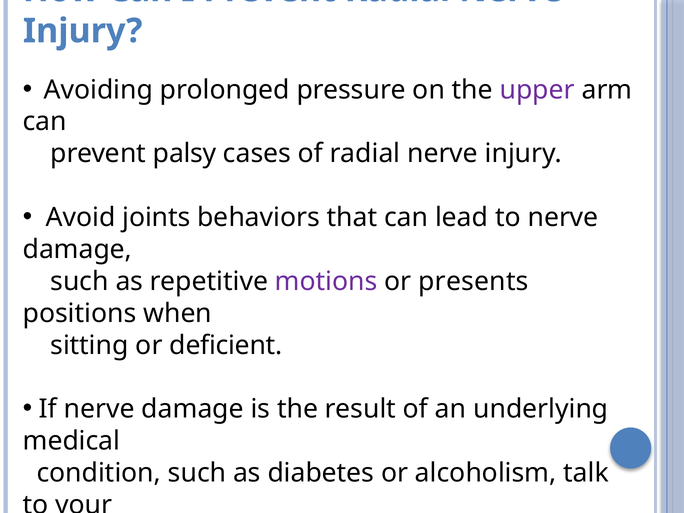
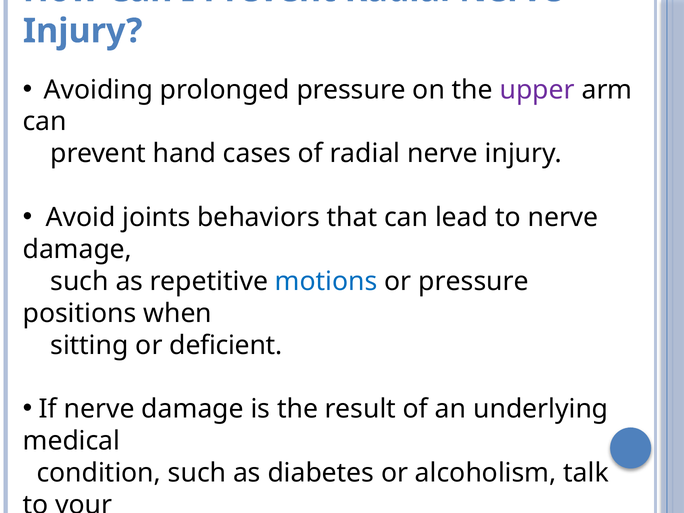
palsy: palsy -> hand (185, 154)
motions colour: purple -> blue (326, 281)
or presents: presents -> pressure (474, 281)
